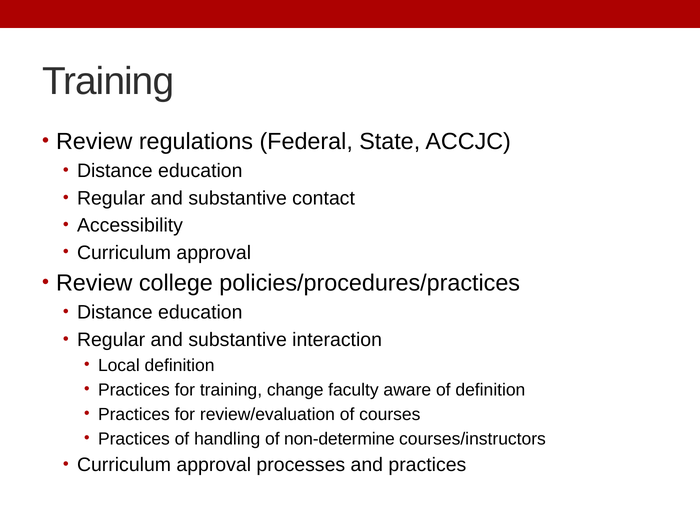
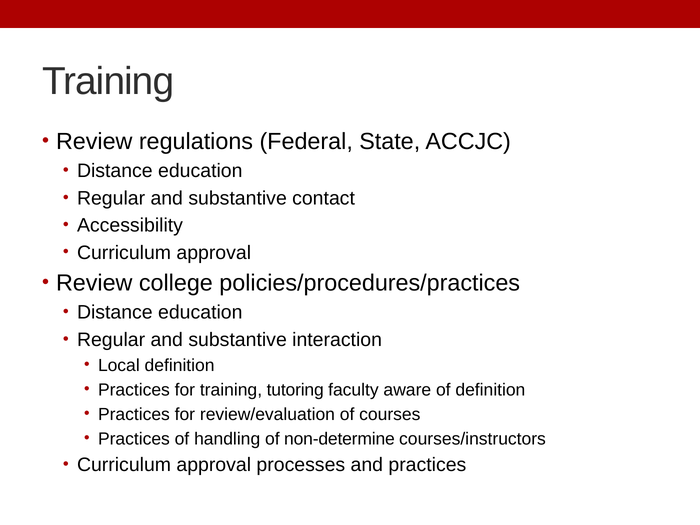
change: change -> tutoring (295, 390)
